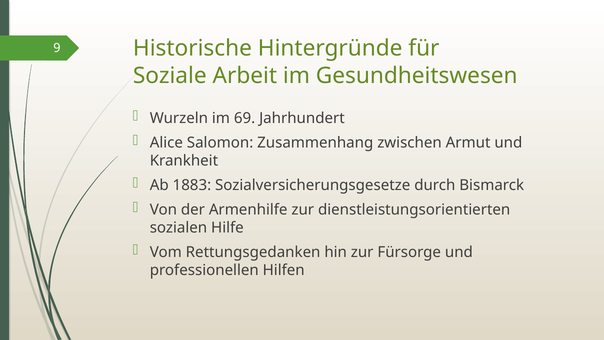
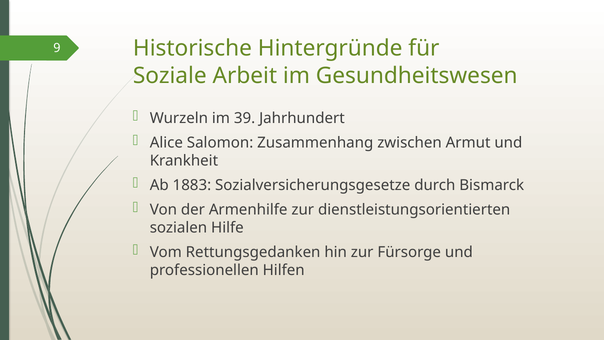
69: 69 -> 39 (245, 118)
